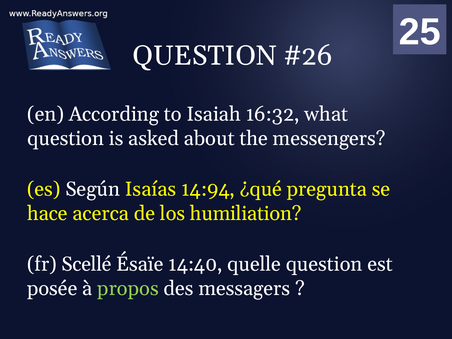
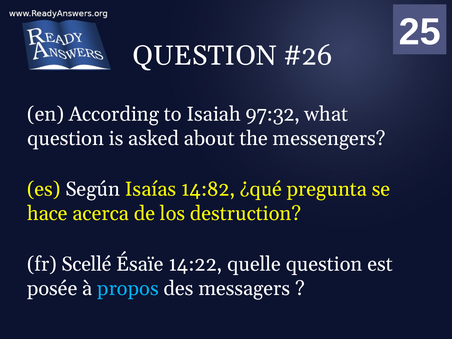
16:32: 16:32 -> 97:32 (273, 114)
14:94: 14:94 -> 14:82 (208, 189)
humiliation: humiliation -> destruction (245, 213)
14:40: 14:40 -> 14:22 (195, 264)
propos colour: light green -> light blue (128, 288)
